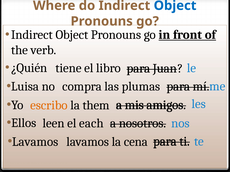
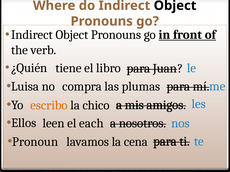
Object colour: blue -> black (175, 6)
them: them -> chico (96, 106)
Lavamos: Lavamos -> Pronoun (35, 142)
